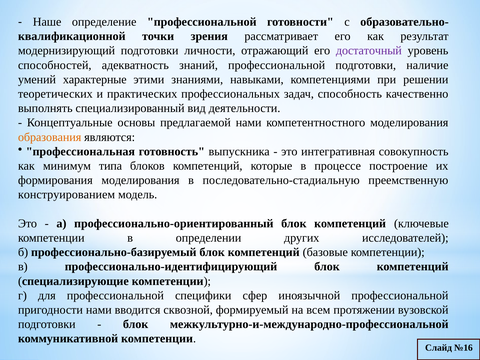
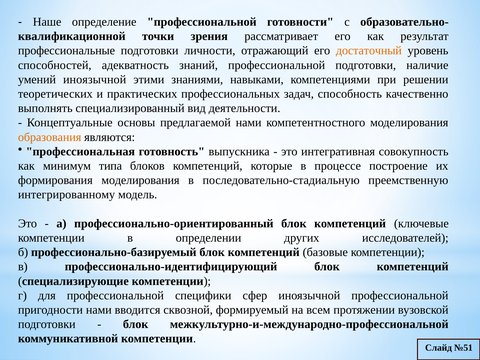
модернизирующий: модернизирующий -> профессиональные (66, 51)
достаточный colour: purple -> orange (369, 51)
умений характерные: характерные -> иноязычной (95, 79)
конструированием: конструированием -> интегрированному (67, 195)
№16: №16 -> №51 (463, 348)
